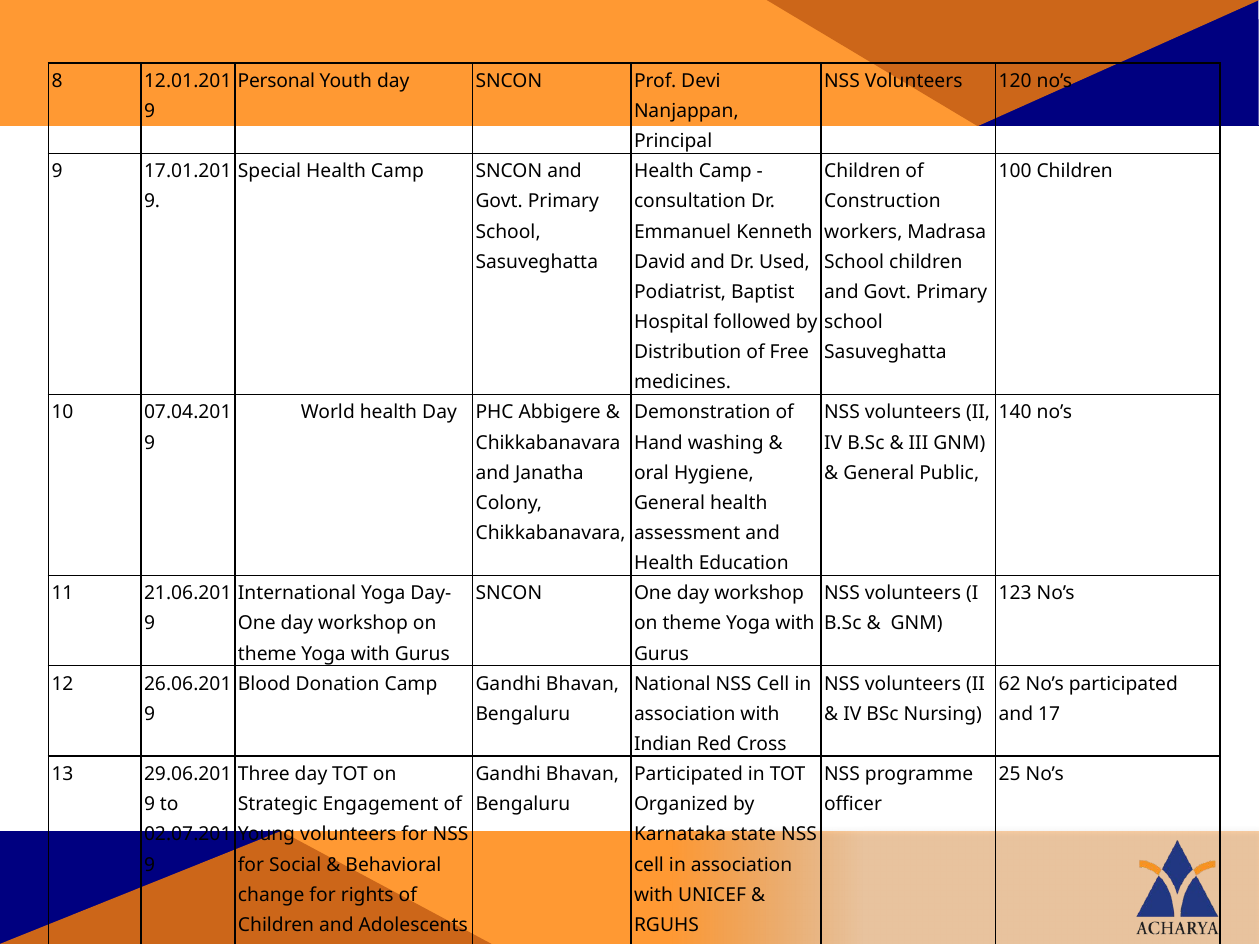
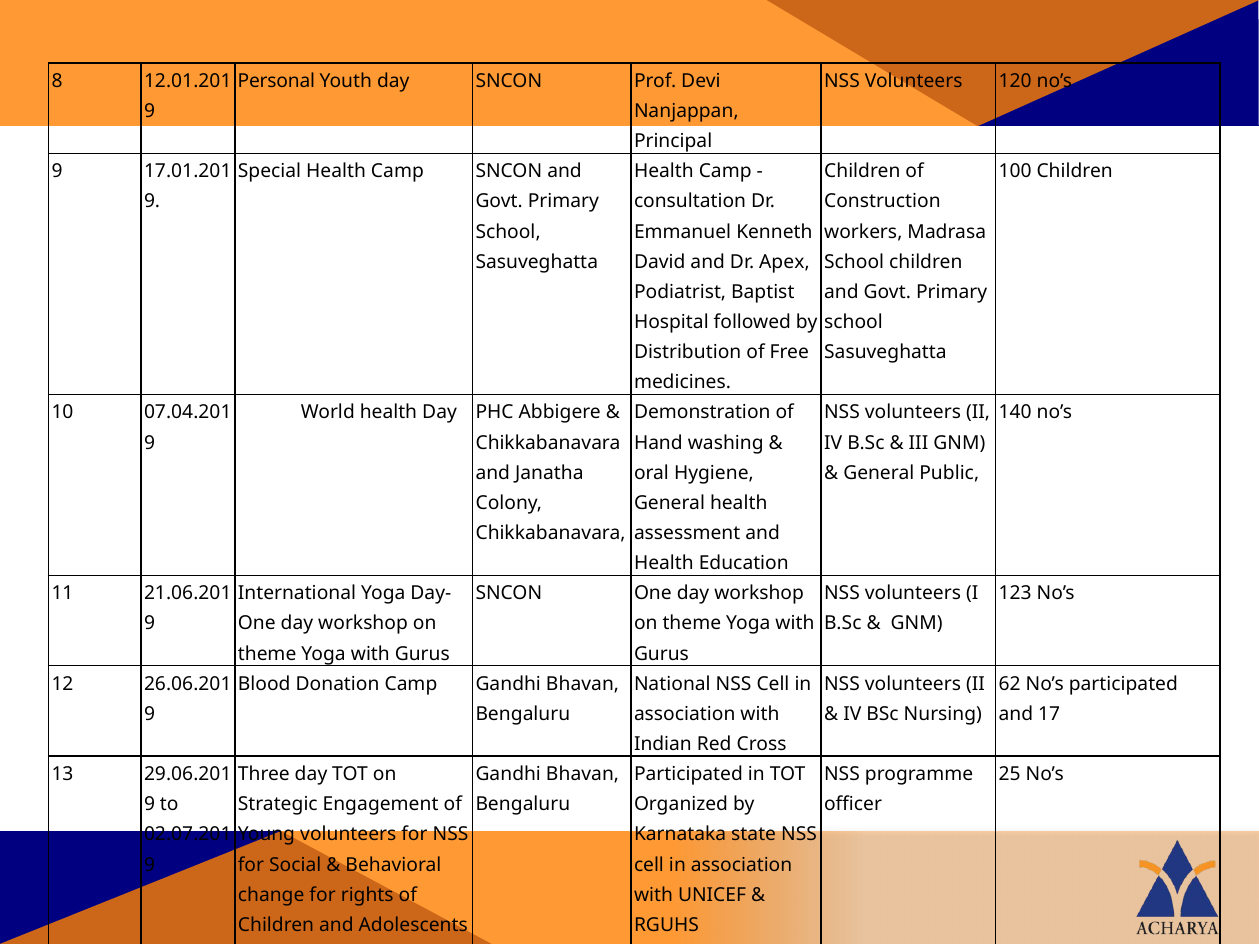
Used: Used -> Apex (784, 262)
